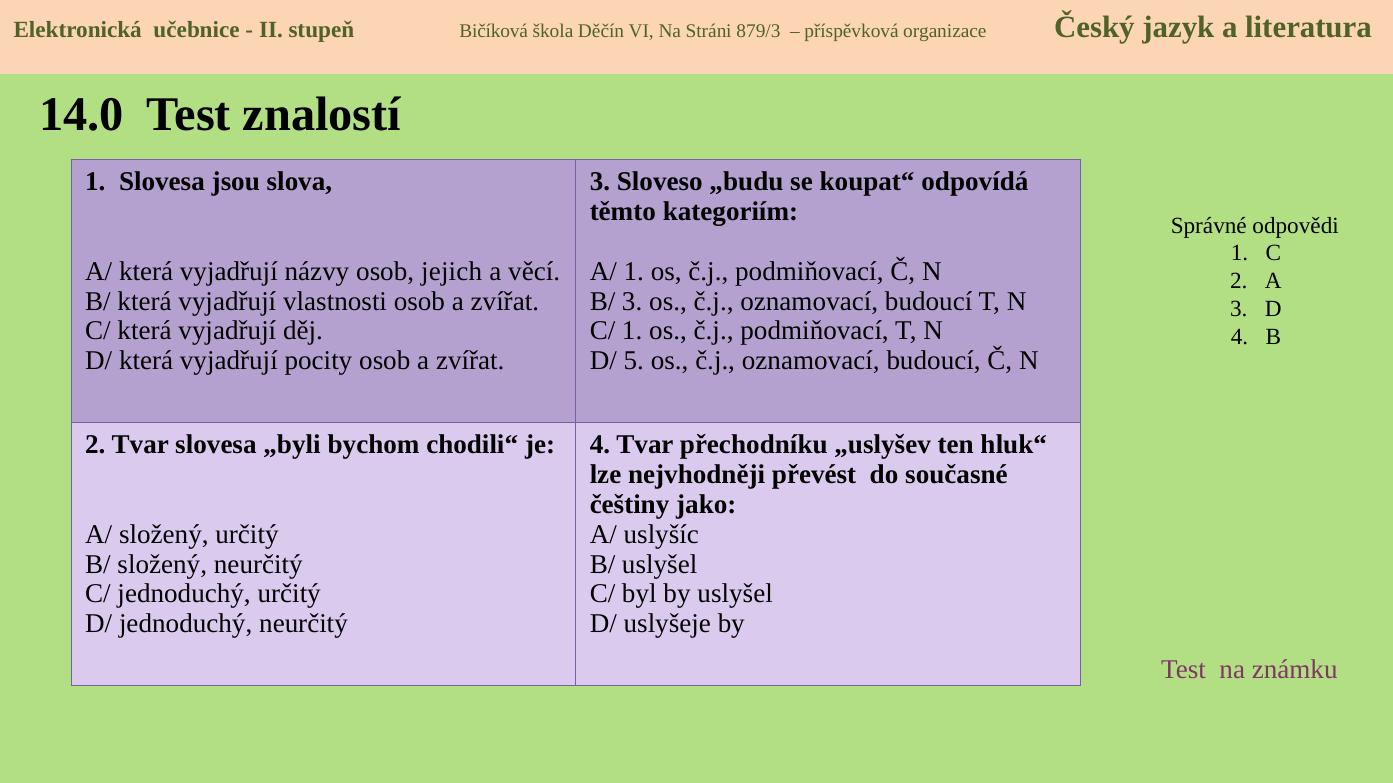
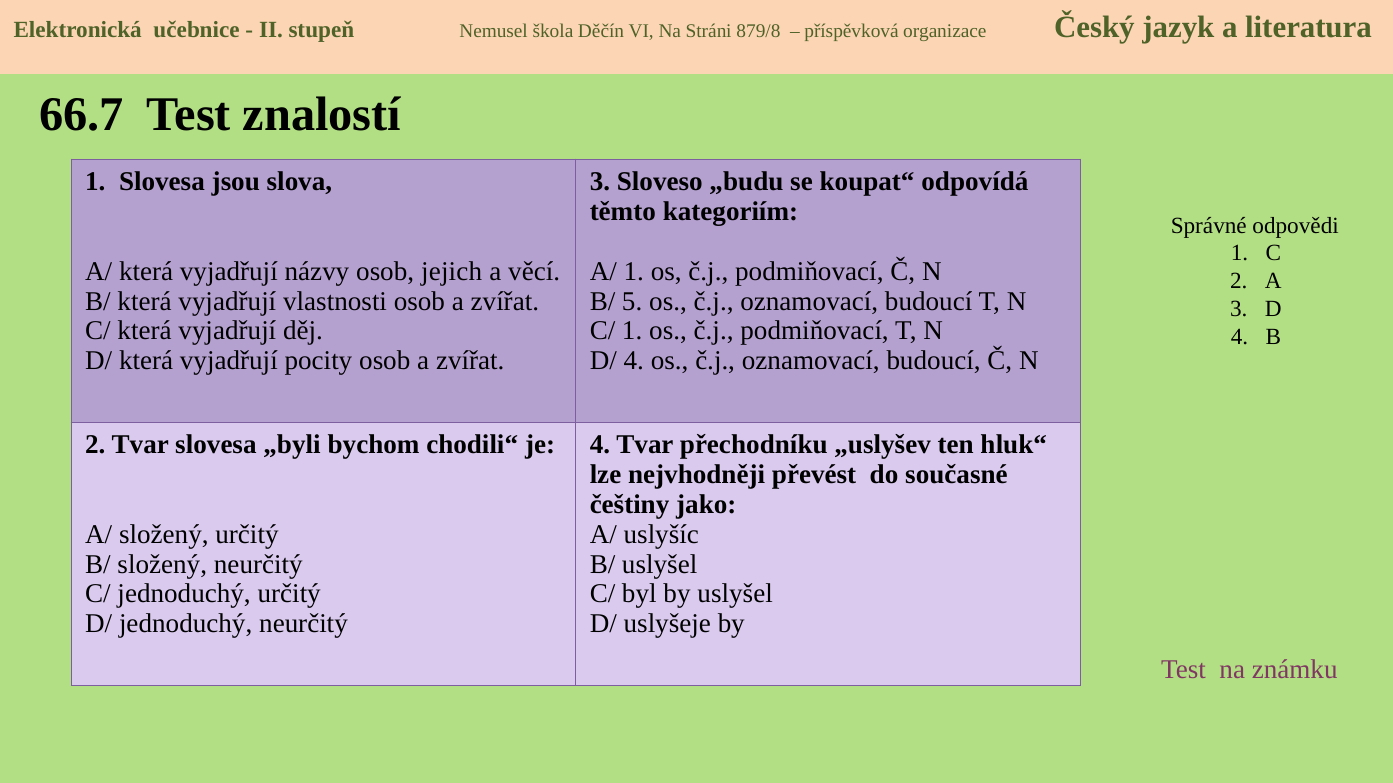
Bičíková: Bičíková -> Nemusel (494, 31)
879/3: 879/3 -> 879/8 (758, 31)
14.0: 14.0 -> 66.7 (82, 114)
B/ 3: 3 -> 5 (632, 301)
D/ 5: 5 -> 4 (634, 361)
